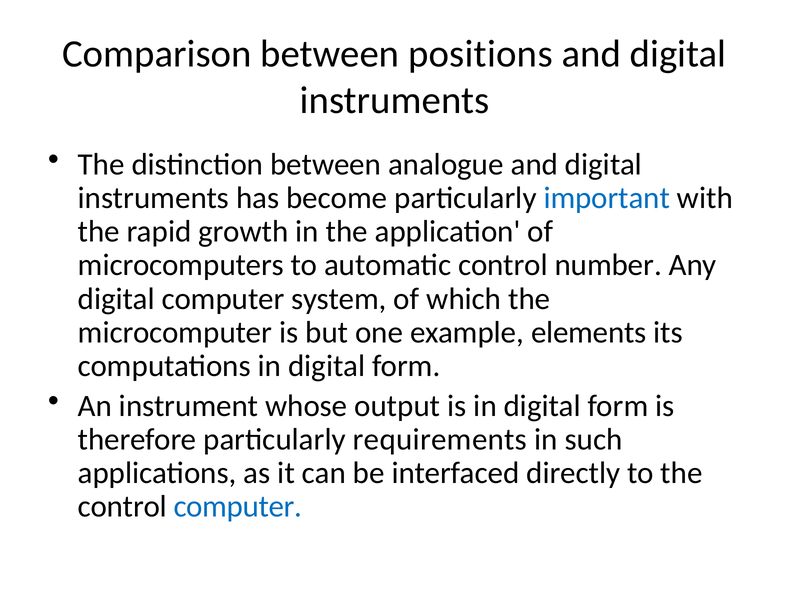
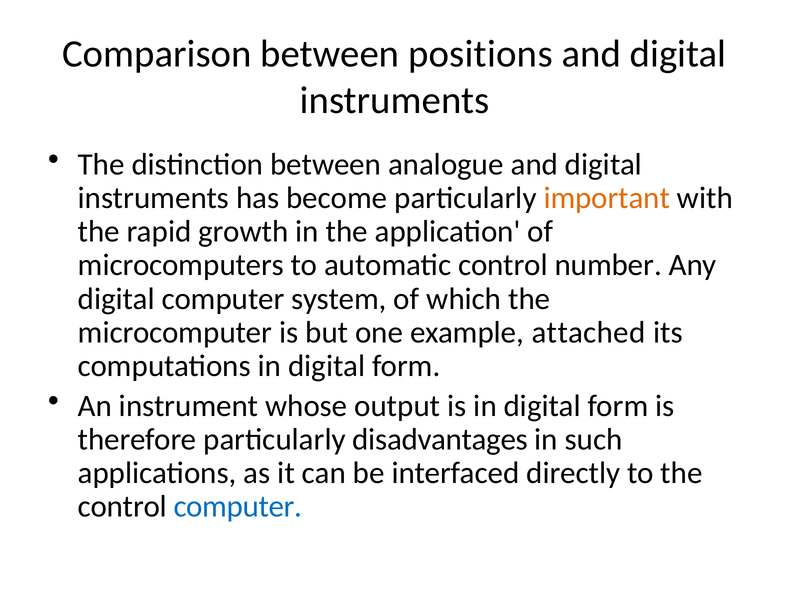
important colour: blue -> orange (607, 198)
elements: elements -> attached (589, 332)
requirements: requirements -> disadvantages (440, 439)
